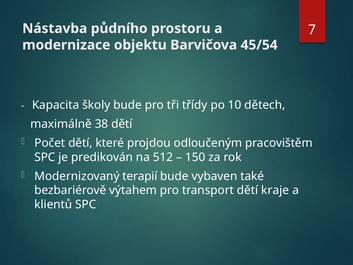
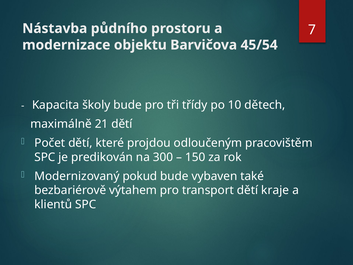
38: 38 -> 21 (101, 124)
512: 512 -> 300 (163, 157)
terapií: terapií -> pokud (140, 176)
